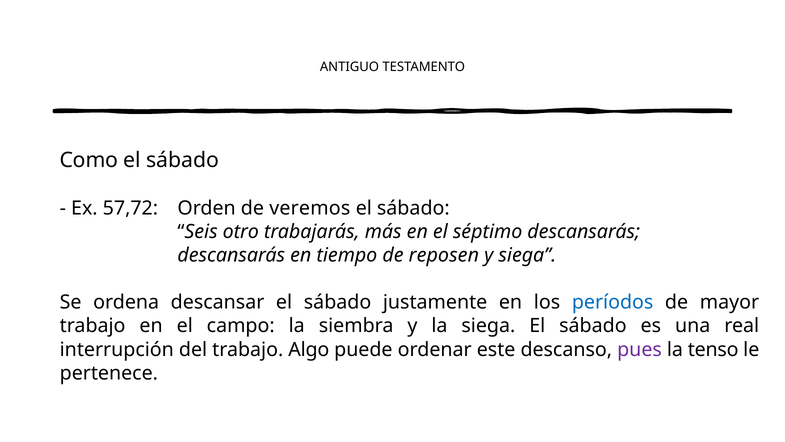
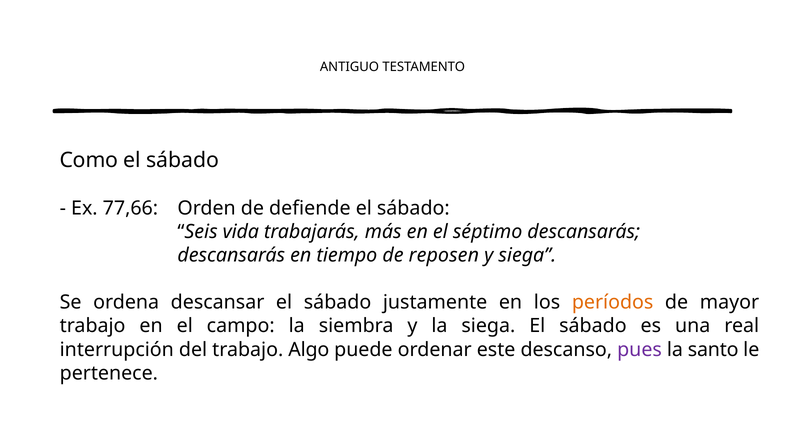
57,72: 57,72 -> 77,66 (130, 208)
veremos: veremos -> defiende (310, 208)
otro: otro -> vida (241, 231)
períodos colour: blue -> orange (613, 302)
tenso: tenso -> santo (713, 349)
